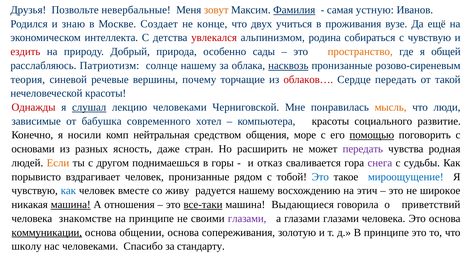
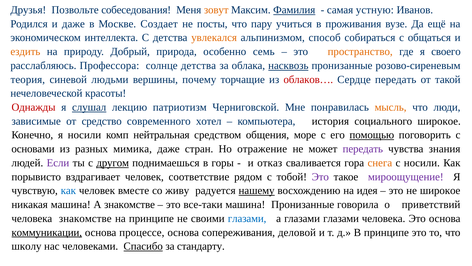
невербальные: невербальные -> собеседования (136, 10)
и знаю: знаю -> даже (73, 24)
конце: конце -> посты (212, 24)
двух: двух -> пару (262, 24)
увлекался colour: red -> orange (214, 38)
родина: родина -> способ (325, 38)
с чувствую: чувствую -> общаться (429, 38)
ездить colour: red -> orange (25, 52)
сады: сады -> семь (264, 52)
общей: общей -> своего (446, 52)
Патриотизм: Патриотизм -> Профессора (109, 65)
солнце нашему: нашему -> детства (198, 65)
речевые: речевые -> людьми (110, 79)
лекцию человеками: человеками -> патриотизм (180, 107)
бабушка: бабушка -> средство (102, 121)
компьютера красоты: красоты -> история (330, 121)
социального развитие: развитие -> широкое (439, 121)
ясность: ясность -> мимика (133, 149)
расширить: расширить -> отражение (262, 149)
родная: родная -> знания (445, 149)
Если colour: orange -> purple (58, 163)
другом underline: none -> present (113, 163)
снега colour: purple -> orange (380, 163)
с судьбы: судьбы -> носили (422, 163)
человек пронизанные: пронизанные -> соответствие (199, 176)
Это colour: blue -> purple (320, 176)
мироощущение colour: blue -> purple (406, 176)
нашему underline: none -> present (257, 190)
этич: этич -> идея (367, 190)
машина underline: present -> none (71, 204)
А отношения: отношения -> знакомстве (130, 204)
все-таки underline: present -> none (203, 204)
машина Выдающиеся: Выдающиеся -> Пронизанные (303, 204)
глазами colour: purple -> blue (247, 218)
общении: общении -> процессе (142, 232)
золотую: золотую -> деловой (297, 232)
Спасибо underline: none -> present (143, 246)
